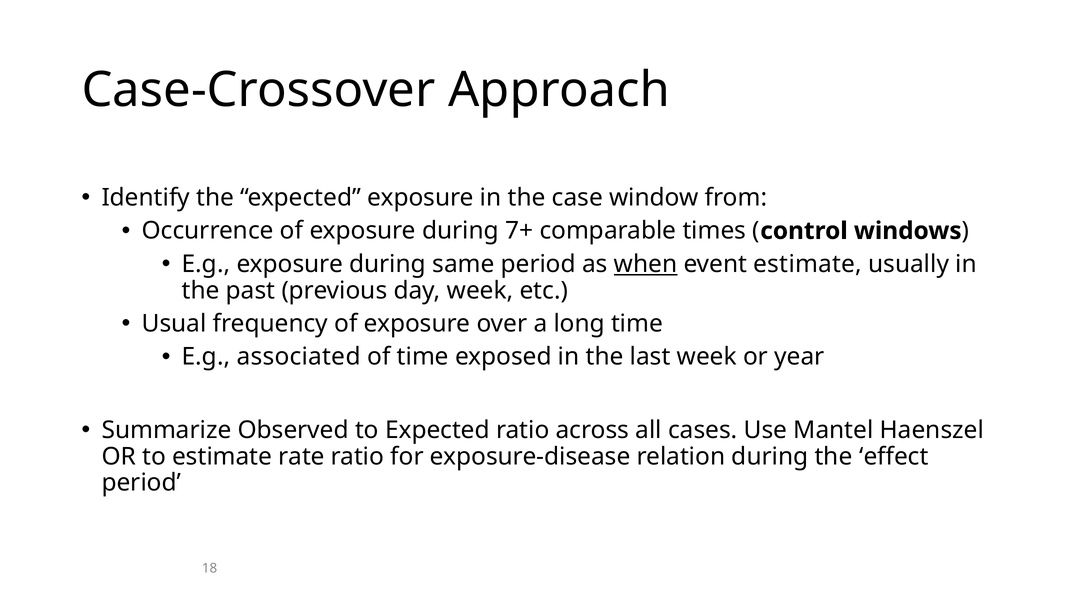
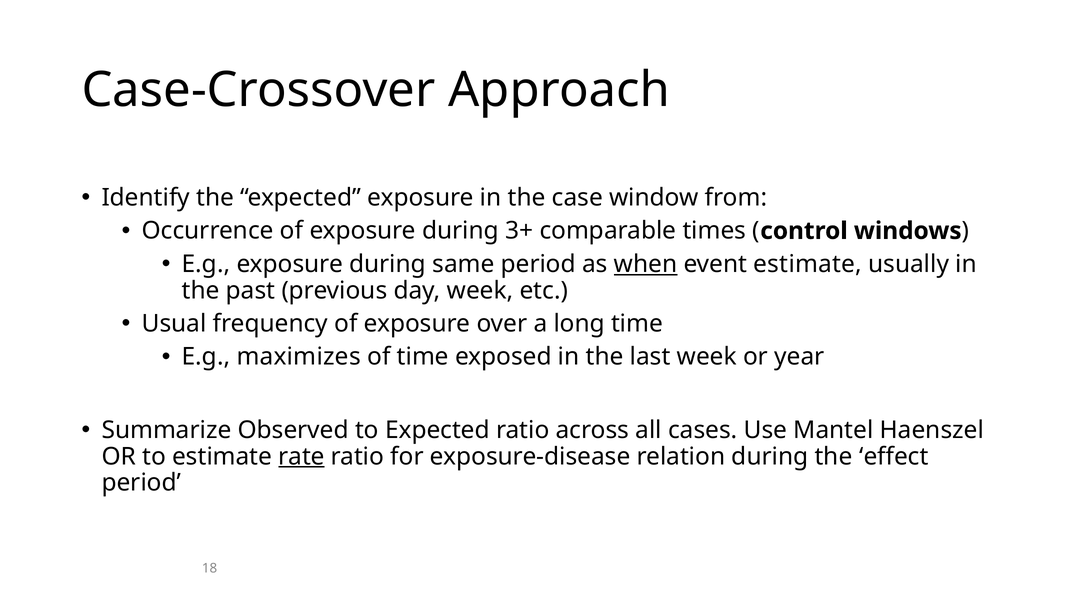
7+: 7+ -> 3+ (519, 231)
associated: associated -> maximizes (299, 357)
rate underline: none -> present (302, 456)
